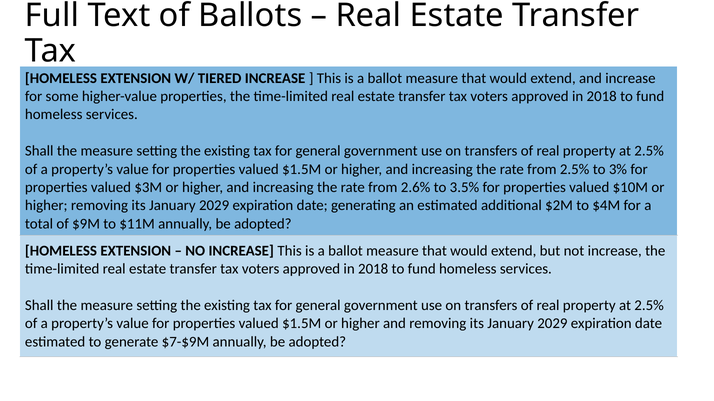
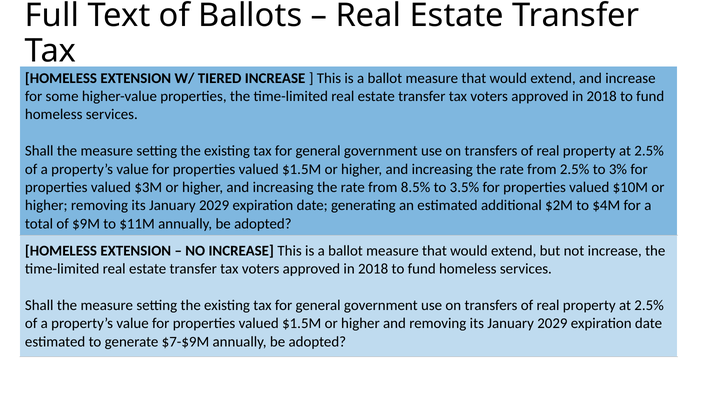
2.6%: 2.6% -> 8.5% (416, 188)
